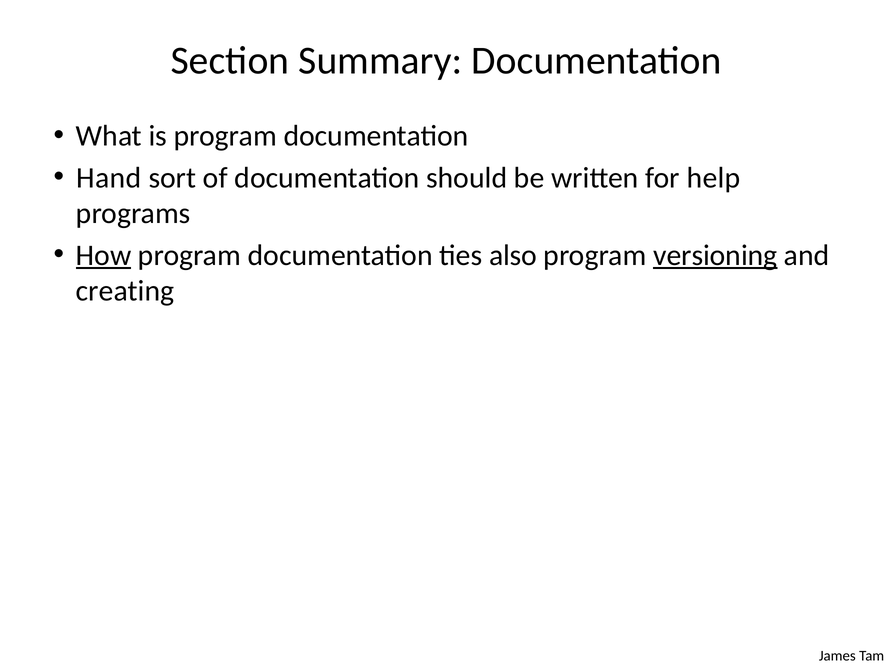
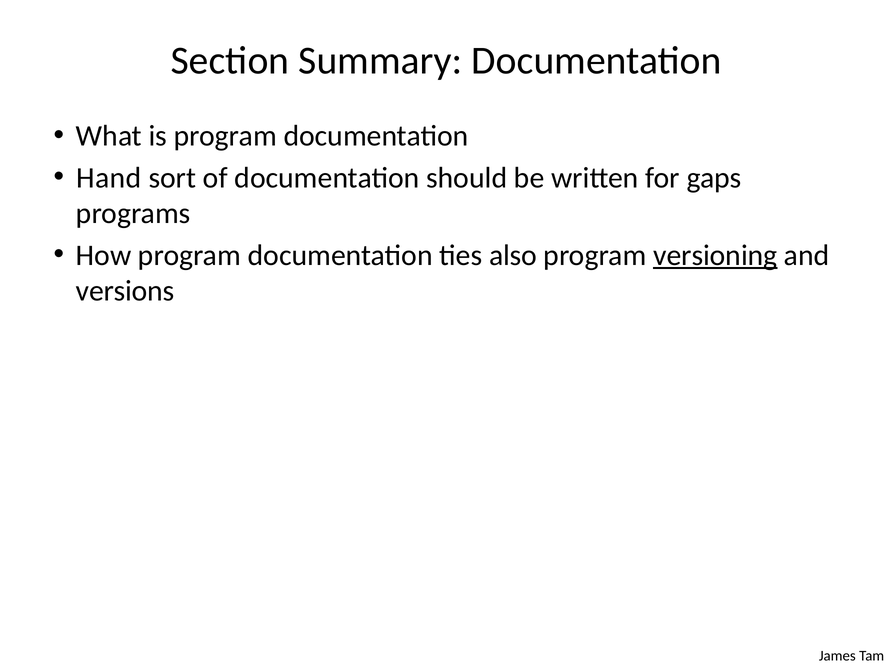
help: help -> gaps (714, 178)
How underline: present -> none (104, 255)
creating: creating -> versions (125, 291)
